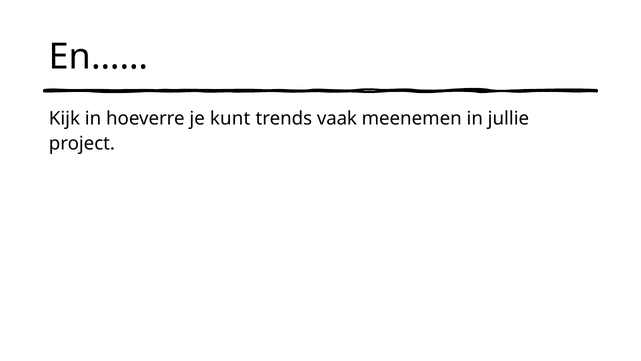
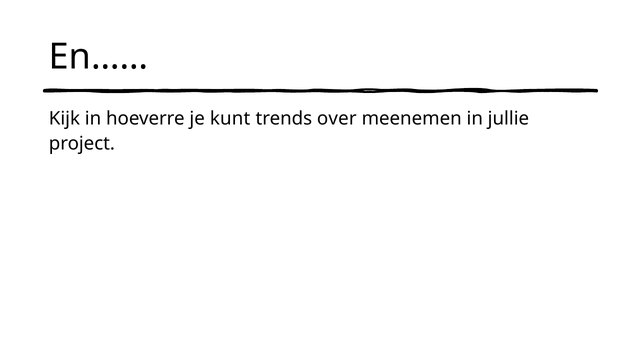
vaak: vaak -> over (337, 119)
